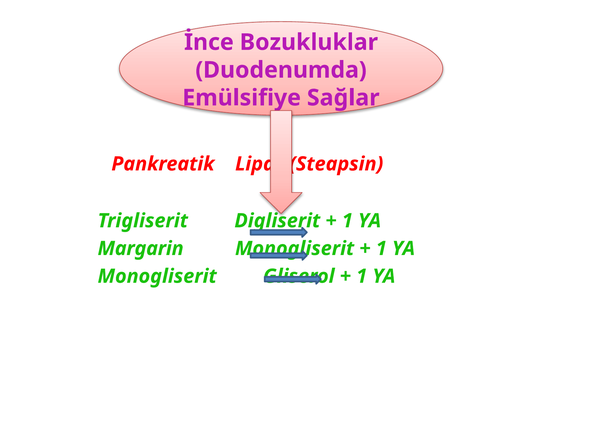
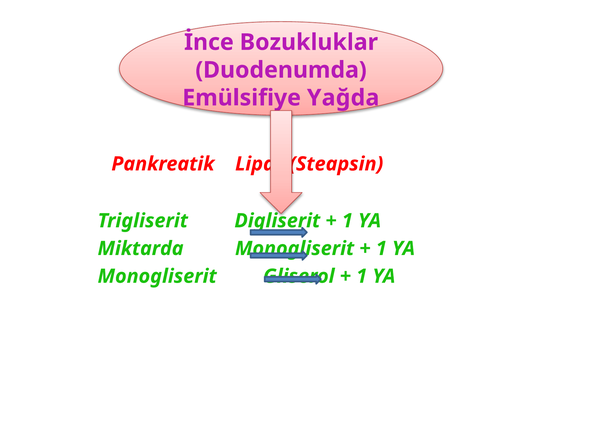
Sağlar: Sağlar -> Yağda (343, 98)
Margarin: Margarin -> Miktarda (141, 249)
